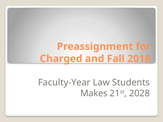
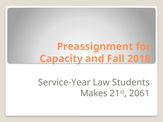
Charged: Charged -> Capacity (61, 59)
Faculty-Year: Faculty-Year -> Service-Year (64, 83)
2028: 2028 -> 2061 (139, 93)
